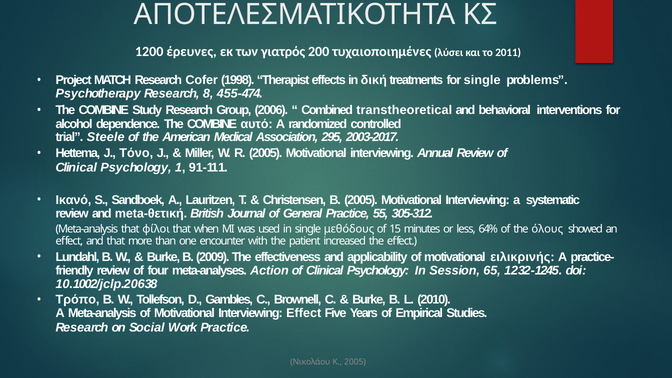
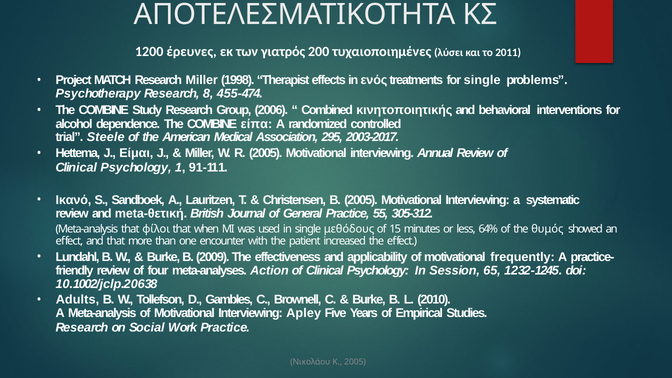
Research Cofer: Cofer -> Miller (202, 80)
δική: δική -> ενός (374, 80)
transtheoretical: transtheoretical -> κινητοποιητικής (404, 110)
αυτό: αυτό -> είπα (256, 124)
Τόνο: Τόνο -> Είμαι (136, 153)
όλους: όλους -> θυμός (547, 229)
ειλικρινής: ειλικρινής -> frequently (522, 257)
Τρόπο: Τρόπο -> Adults (77, 300)
Interviewing Effect: Effect -> Apley (304, 313)
